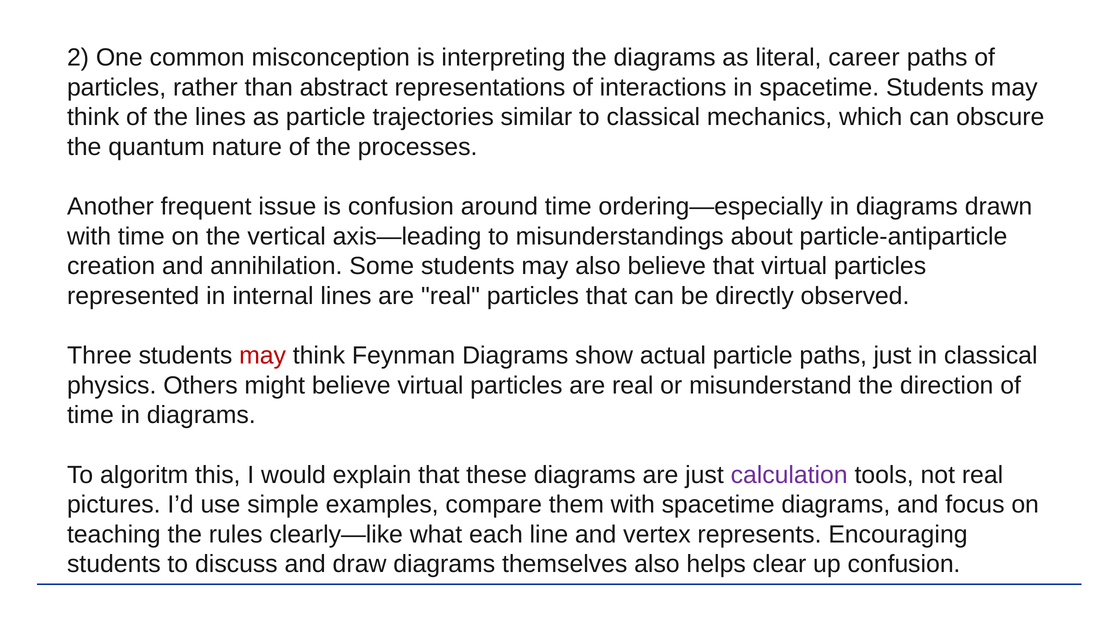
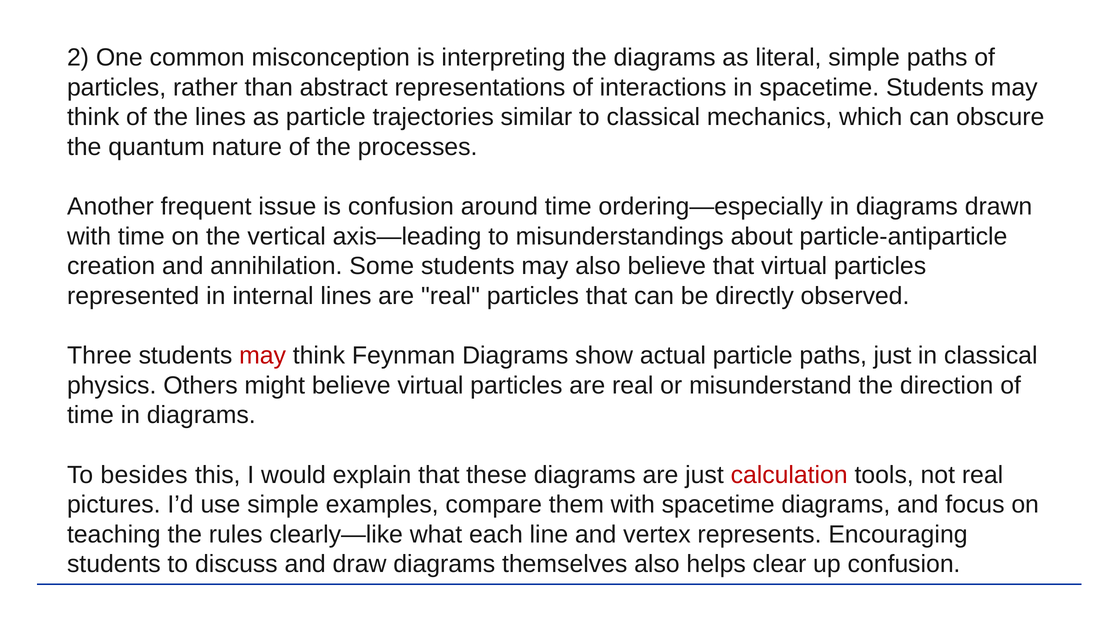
literal career: career -> simple (864, 58)
algoritm: algoritm -> besides (144, 475)
calculation colour: purple -> red (789, 475)
